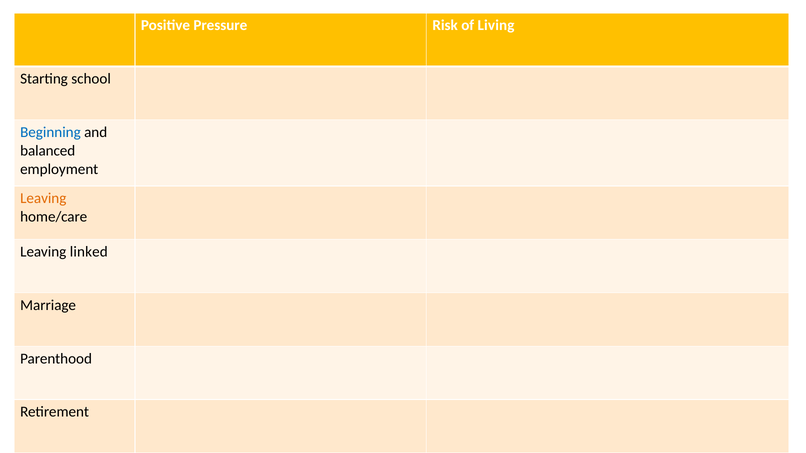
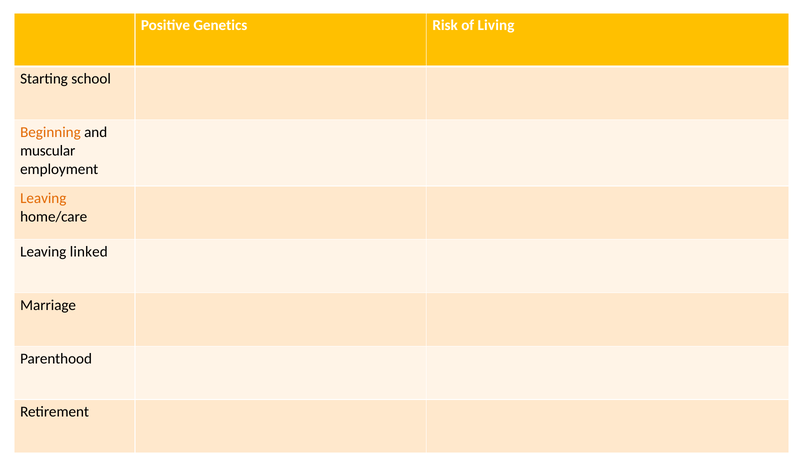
Pressure: Pressure -> Genetics (220, 25)
Beginning colour: blue -> orange (50, 132)
balanced: balanced -> muscular (48, 151)
